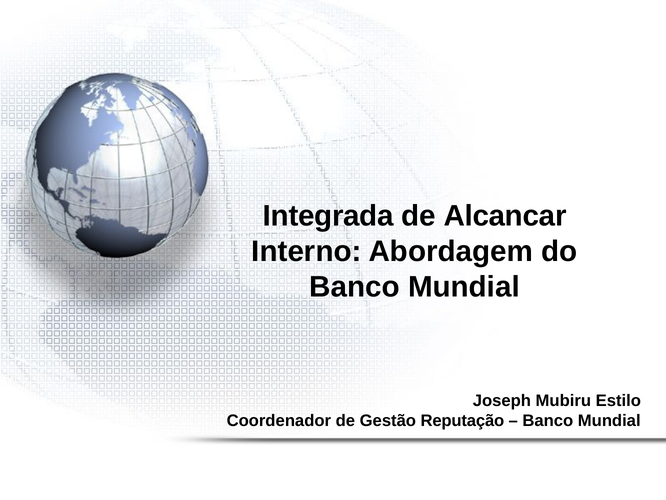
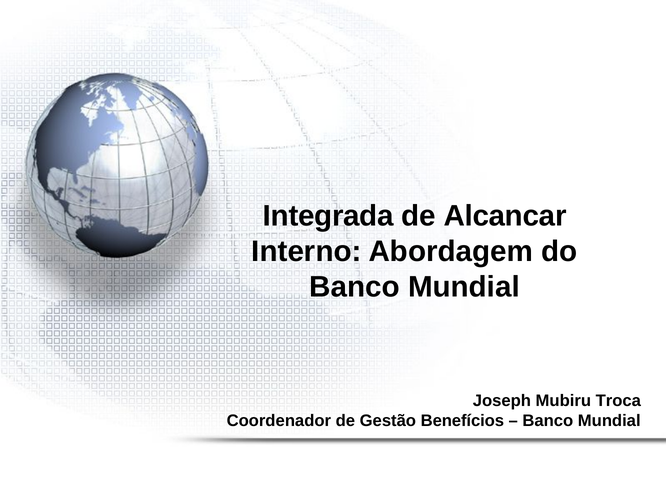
Estilo: Estilo -> Troca (618, 401)
Reputação: Reputação -> Benefícios (462, 421)
